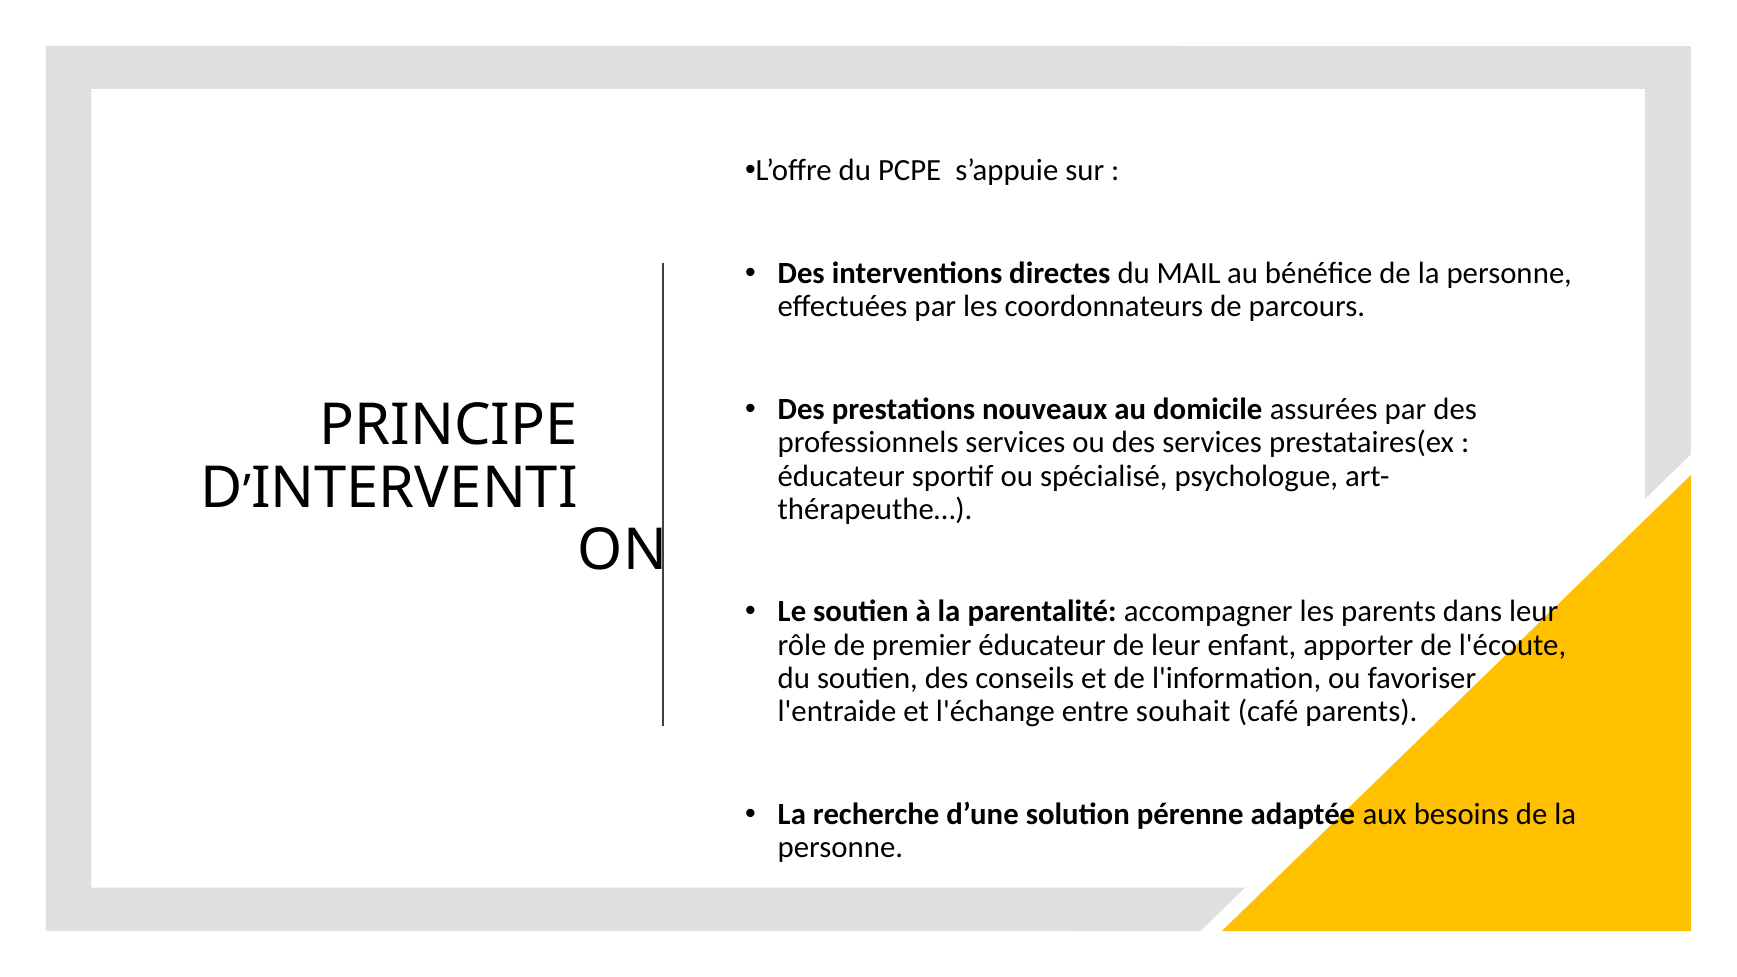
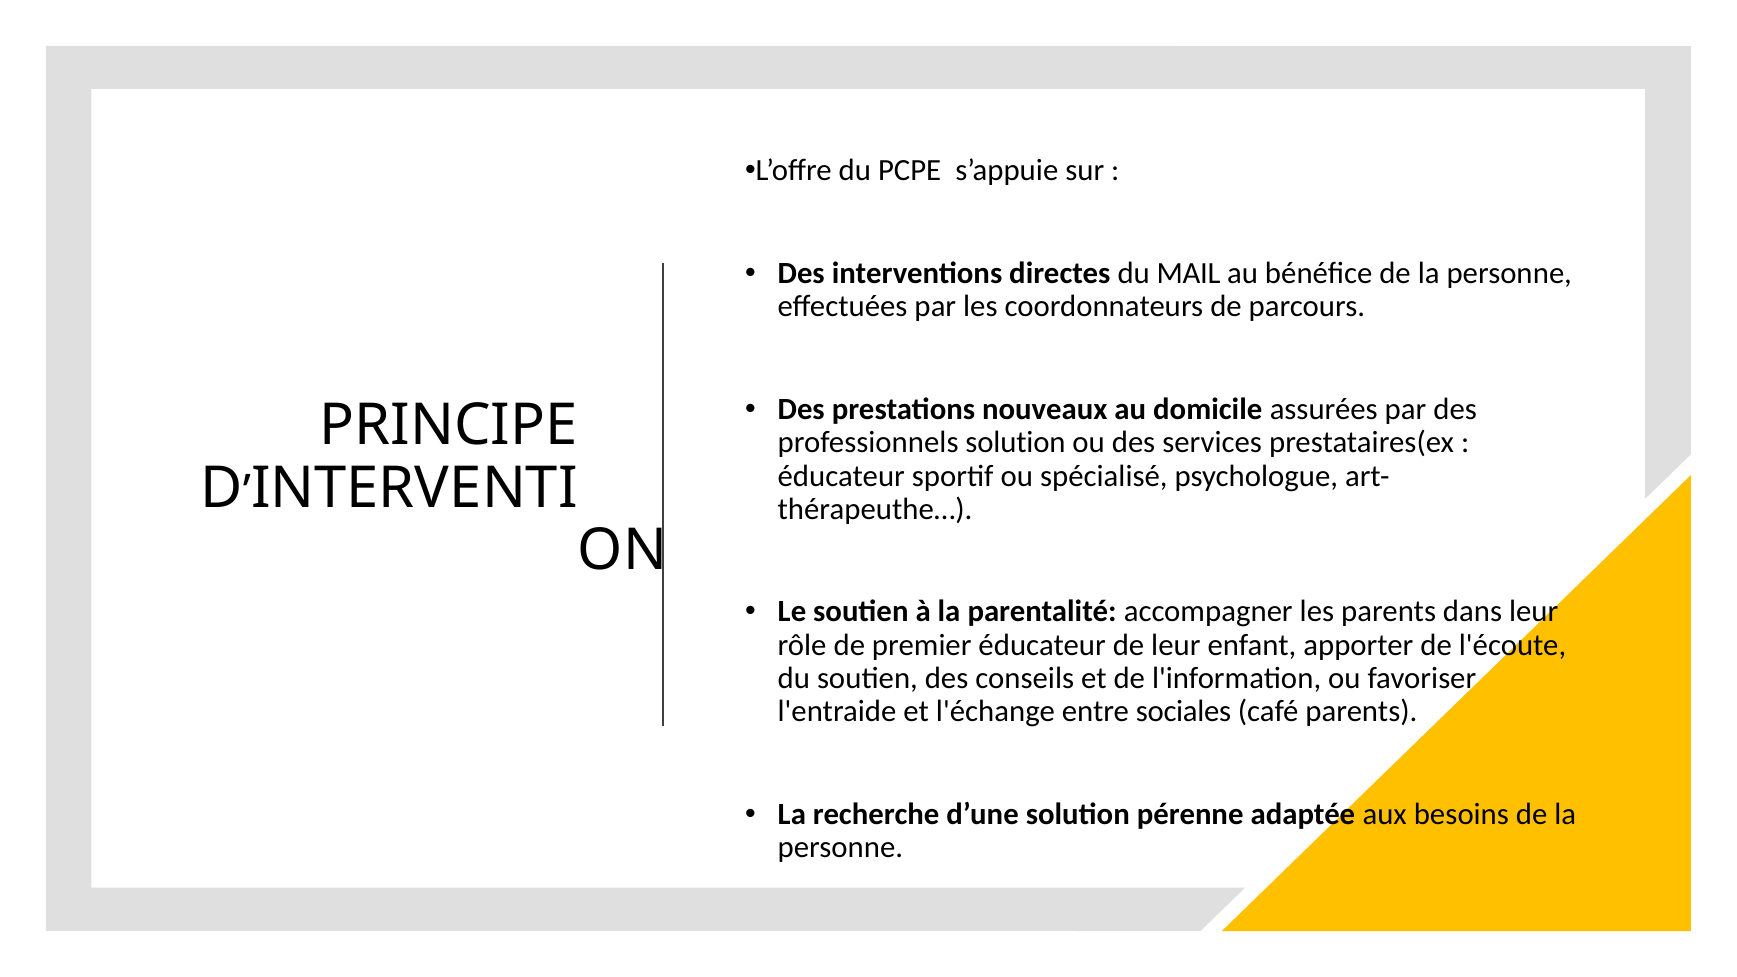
professionnels services: services -> solution (1016, 443)
souhait: souhait -> sociales (1184, 712)
